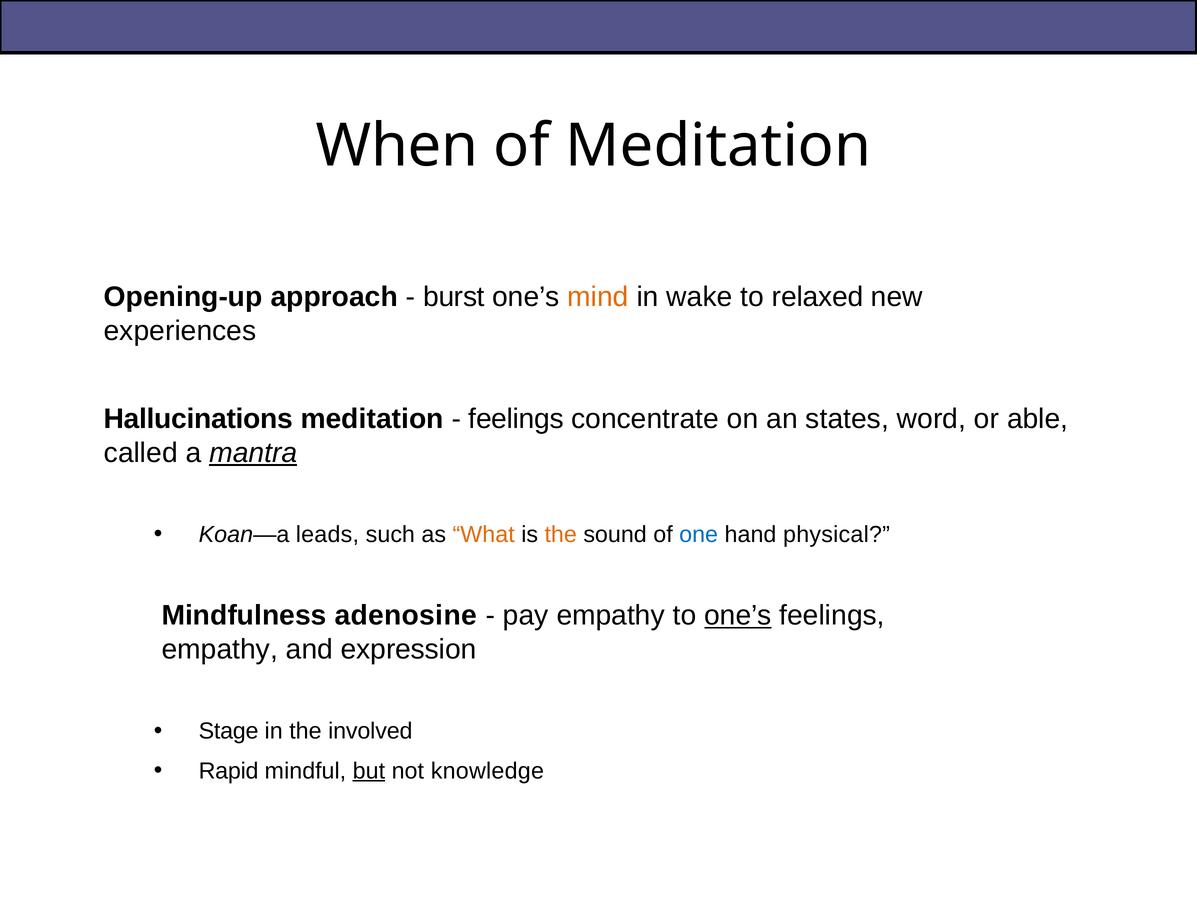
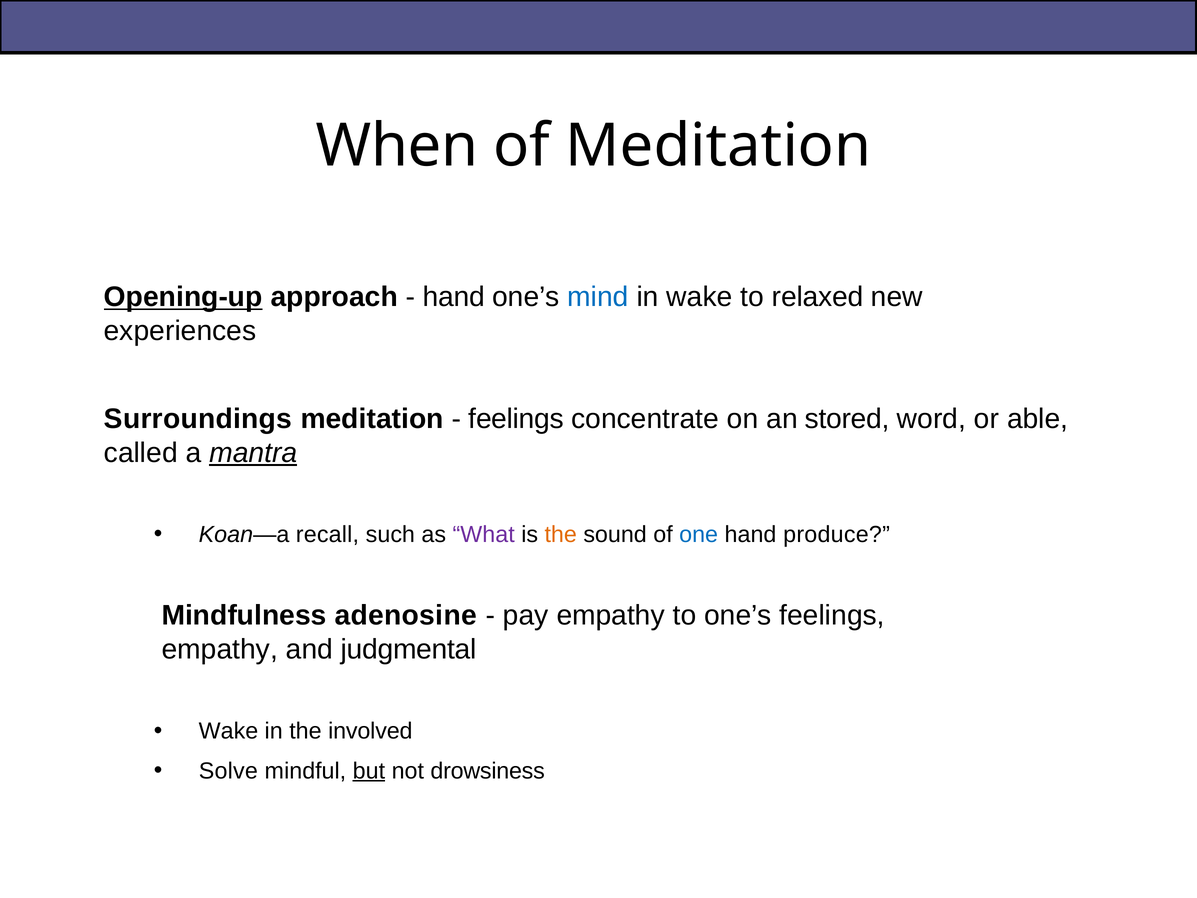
Opening-up underline: none -> present (183, 297)
burst: burst -> hand (454, 297)
mind colour: orange -> blue (598, 297)
Hallucinations: Hallucinations -> Surroundings (198, 419)
states: states -> stored (847, 419)
leads: leads -> recall (327, 534)
What colour: orange -> purple (484, 534)
physical: physical -> produce (837, 534)
one’s underline: present -> none (738, 615)
expression: expression -> judgmental (409, 649)
Stage: Stage -> Wake (228, 731)
Rapid: Rapid -> Solve (228, 771)
knowledge: knowledge -> drowsiness (488, 771)
